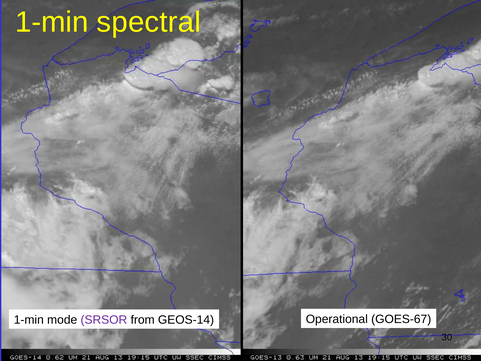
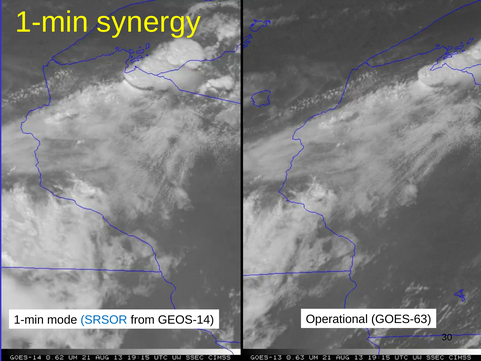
spectral: spectral -> synergy (149, 22)
GOES-67: GOES-67 -> GOES-63 (401, 319)
SRSOR colour: purple -> blue (104, 320)
